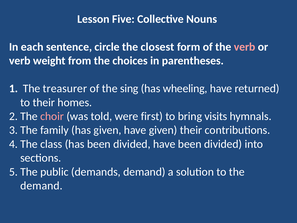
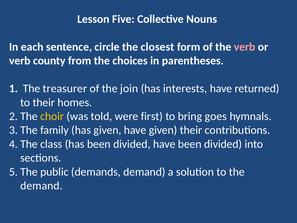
weight: weight -> county (49, 61)
sing: sing -> join (129, 88)
wheeling: wheeling -> interests (185, 88)
choir colour: pink -> yellow (52, 116)
visits: visits -> goes (216, 116)
